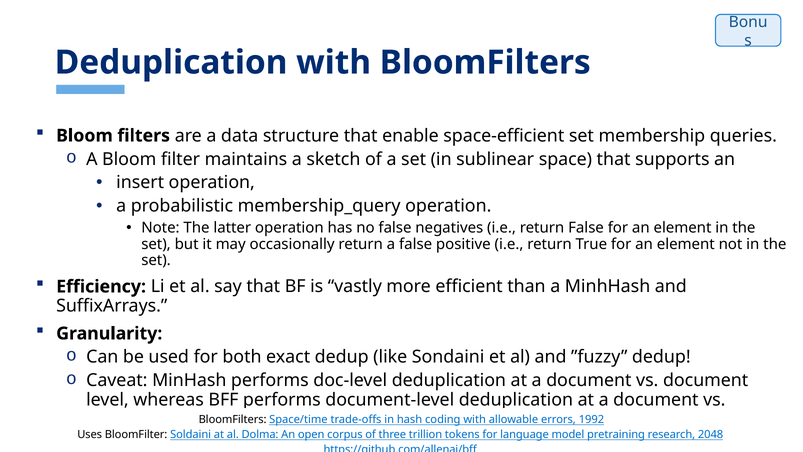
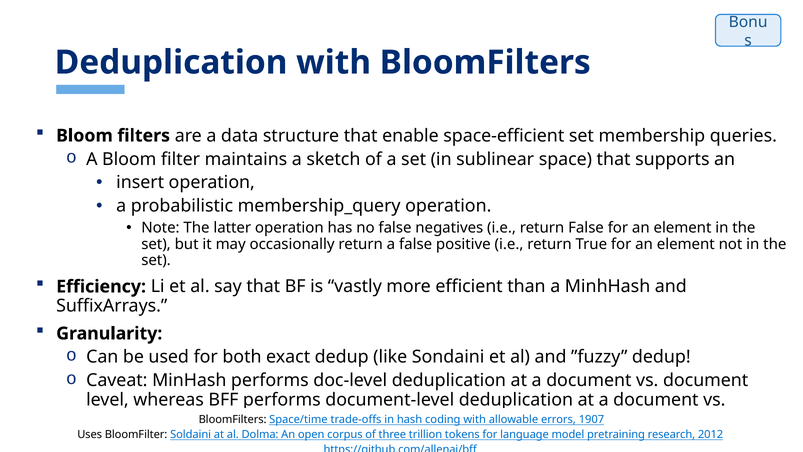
1992: 1992 -> 1907 (591, 419)
2048: 2048 -> 2012 (711, 434)
